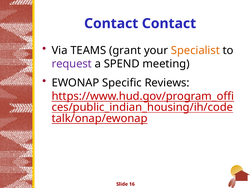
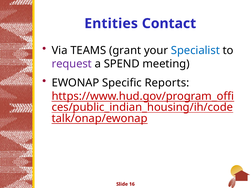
Contact: Contact -> Entities (111, 24)
Specialist colour: orange -> blue (195, 51)
Reviews: Reviews -> Reports (167, 83)
